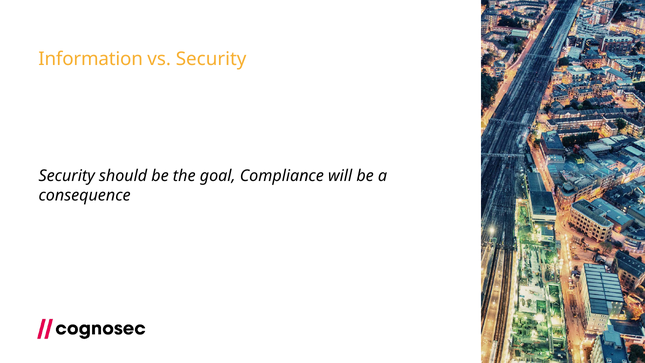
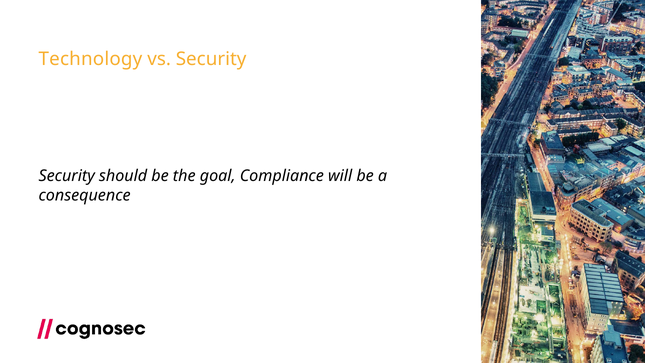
Information: Information -> Technology (90, 59)
